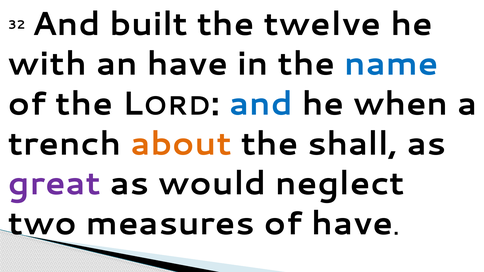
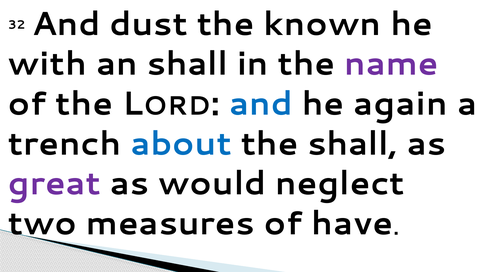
built: built -> dust (149, 24)
twelve: twelve -> known (322, 24)
an have: have -> shall (187, 64)
name colour: blue -> purple (391, 64)
when: when -> again (400, 104)
about colour: orange -> blue (181, 144)
